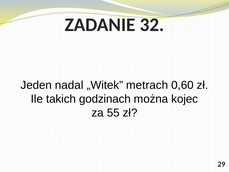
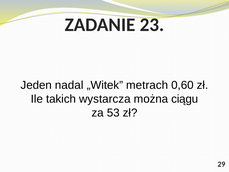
32: 32 -> 23 (152, 25)
godzinach: godzinach -> wystarcza (105, 99)
kojec: kojec -> ciągu (185, 99)
55: 55 -> 53 (113, 113)
